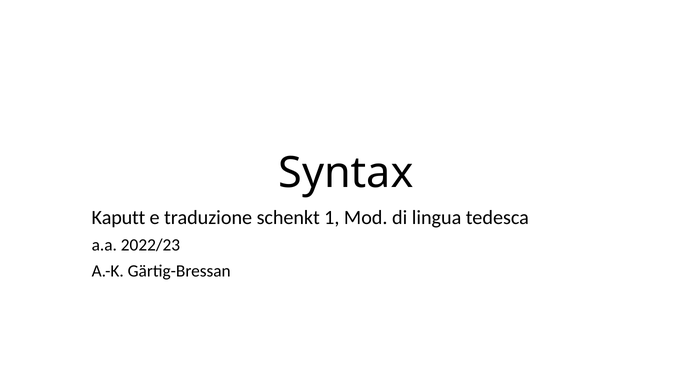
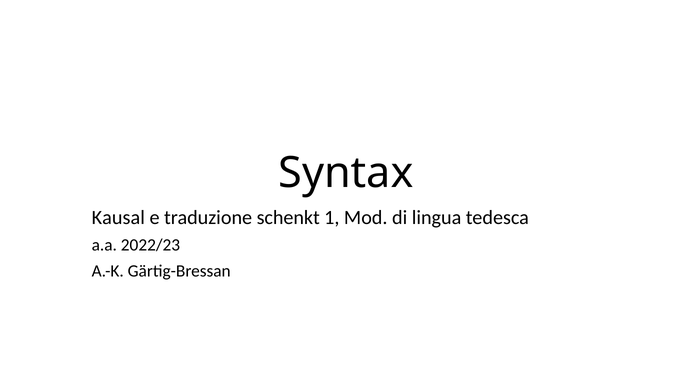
Kaputt: Kaputt -> Kausal (118, 218)
